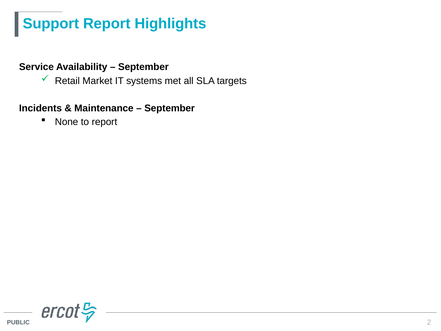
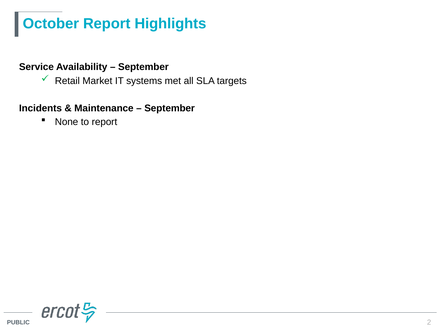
Support: Support -> October (51, 24)
